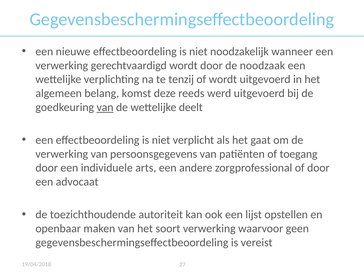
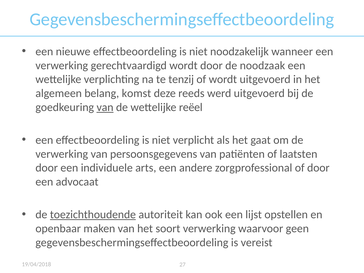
deelt: deelt -> reëel (191, 107)
toegang: toegang -> laatsten (298, 154)
toezichthoudende underline: none -> present (93, 215)
